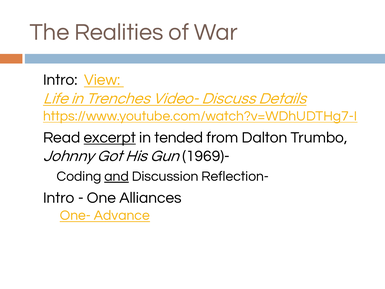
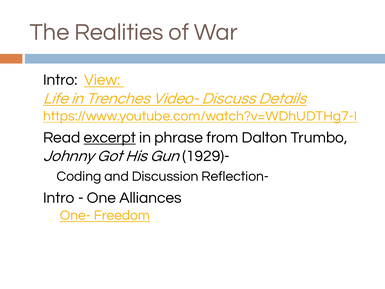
tended: tended -> phrase (179, 137)
1969)-: 1969)- -> 1929)- (206, 156)
and underline: present -> none (117, 176)
Advance: Advance -> Freedom (122, 215)
